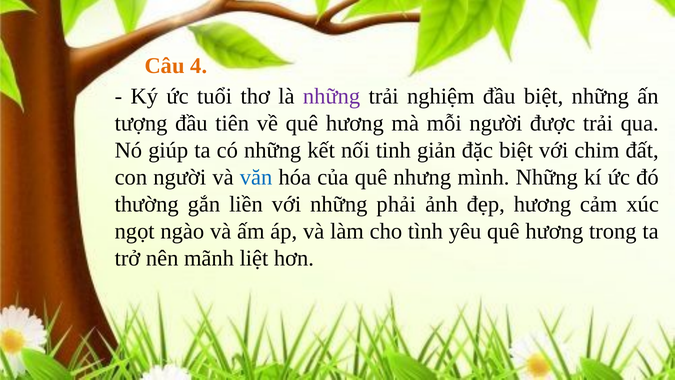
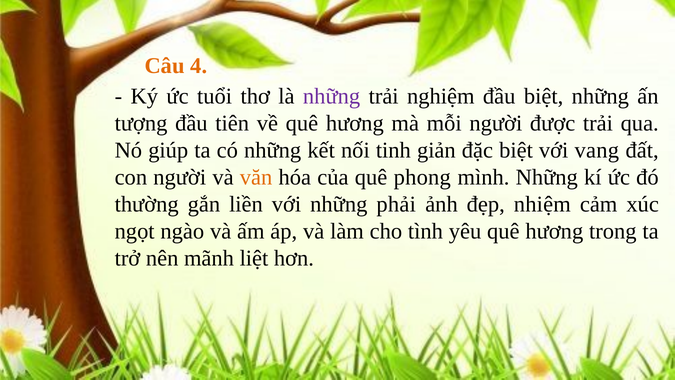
chim: chim -> vang (597, 150)
văn colour: blue -> orange (256, 177)
nhưng: nhưng -> phong (422, 177)
đẹp hương: hương -> nhiệm (542, 204)
